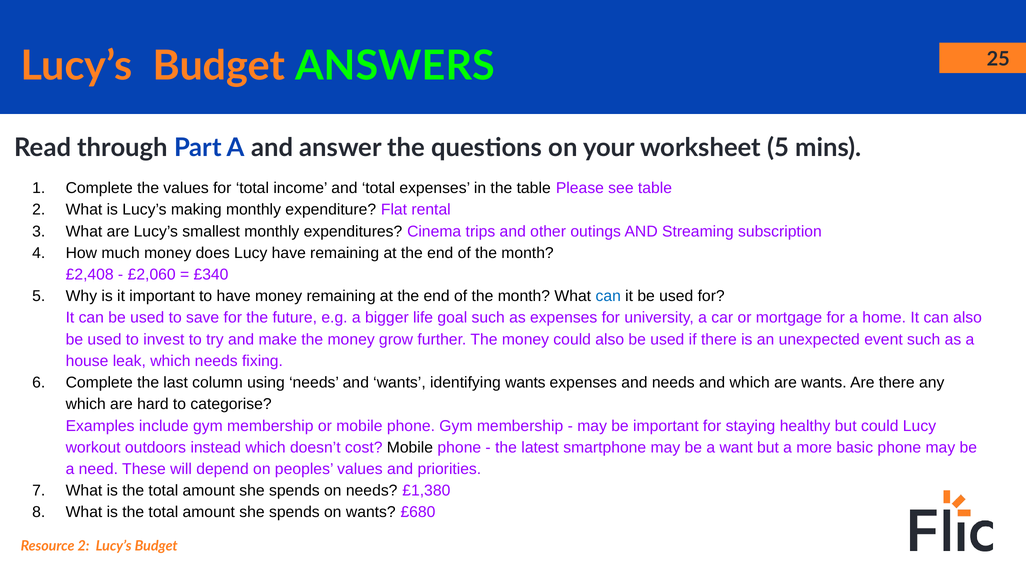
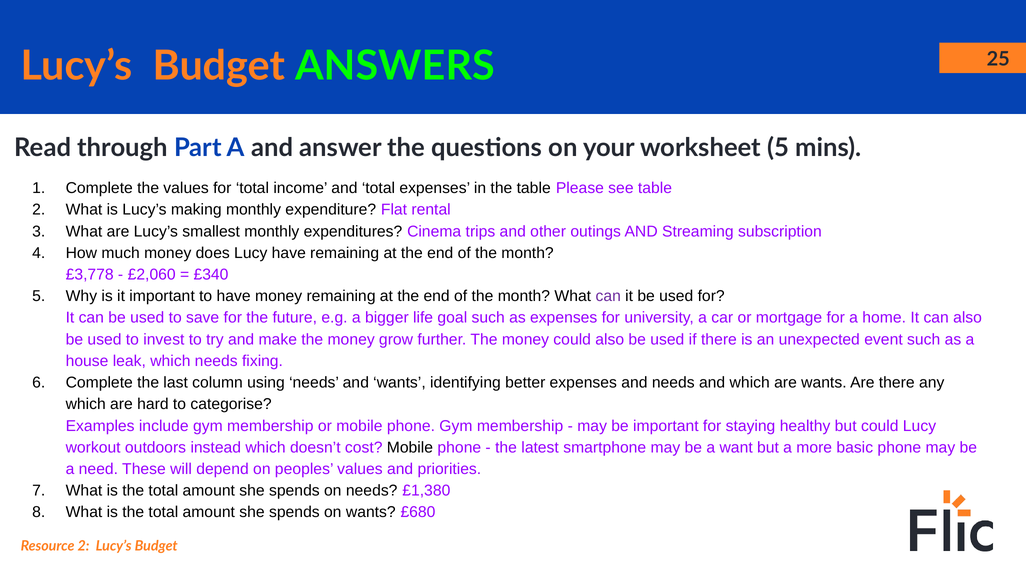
£2,408: £2,408 -> £3,778 (90, 275)
can colour: blue -> purple (608, 296)
identifying wants: wants -> better (525, 383)
